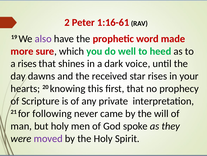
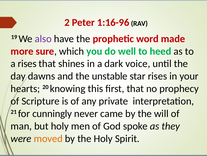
1:16-61: 1:16-61 -> 1:16-96 (113, 22)
received: received -> unstable (110, 76)
following: following -> cunningly (52, 113)
moved colour: purple -> orange (48, 138)
